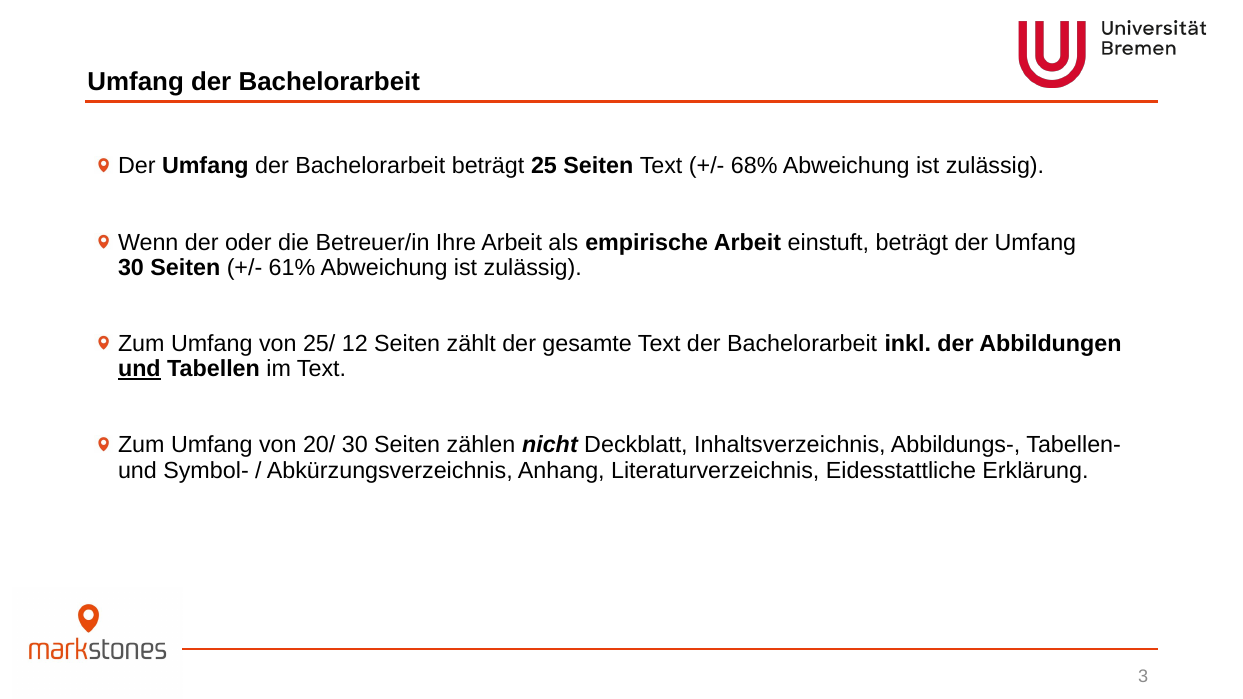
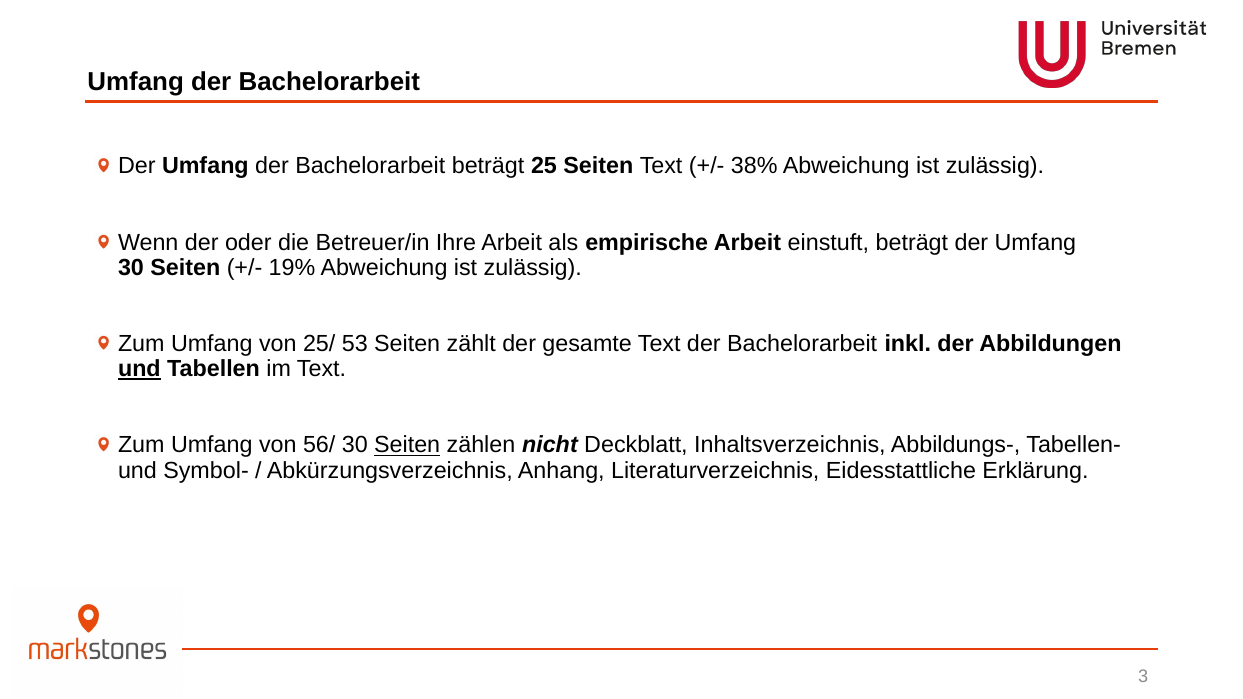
68%: 68% -> 38% (754, 166)
61%: 61% -> 19% (292, 268)
12: 12 -> 53 (355, 344)
20/: 20/ -> 56/ (319, 445)
Seiten underline: none -> present (407, 445)
